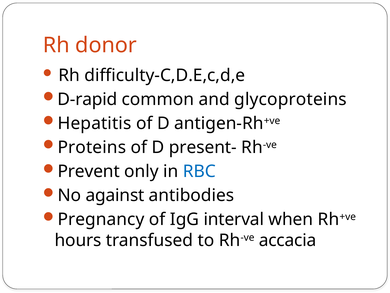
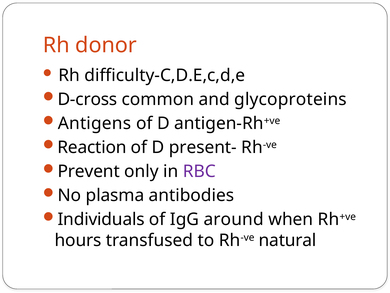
D-rapid: D-rapid -> D-cross (87, 99)
Hepatitis: Hepatitis -> Antigens (94, 123)
Proteins: Proteins -> Reaction (92, 147)
RBC colour: blue -> purple (199, 171)
against: against -> plasma (115, 195)
Pregnancy: Pregnancy -> Individuals (101, 219)
interval: interval -> around (234, 219)
accacia: accacia -> natural (288, 240)
